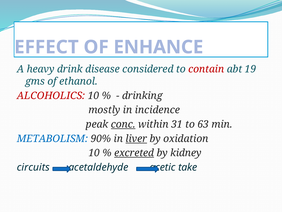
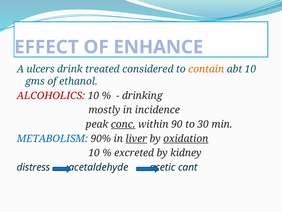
heavy: heavy -> ulcers (41, 69)
disease: disease -> treated (103, 69)
contain colour: red -> orange (206, 69)
abt 19: 19 -> 10 (250, 69)
31: 31 -> 90 (177, 124)
63: 63 -> 30 (203, 124)
oxidation underline: none -> present (186, 138)
excreted underline: present -> none (134, 153)
circuits: circuits -> distress (33, 167)
take: take -> cant (188, 167)
